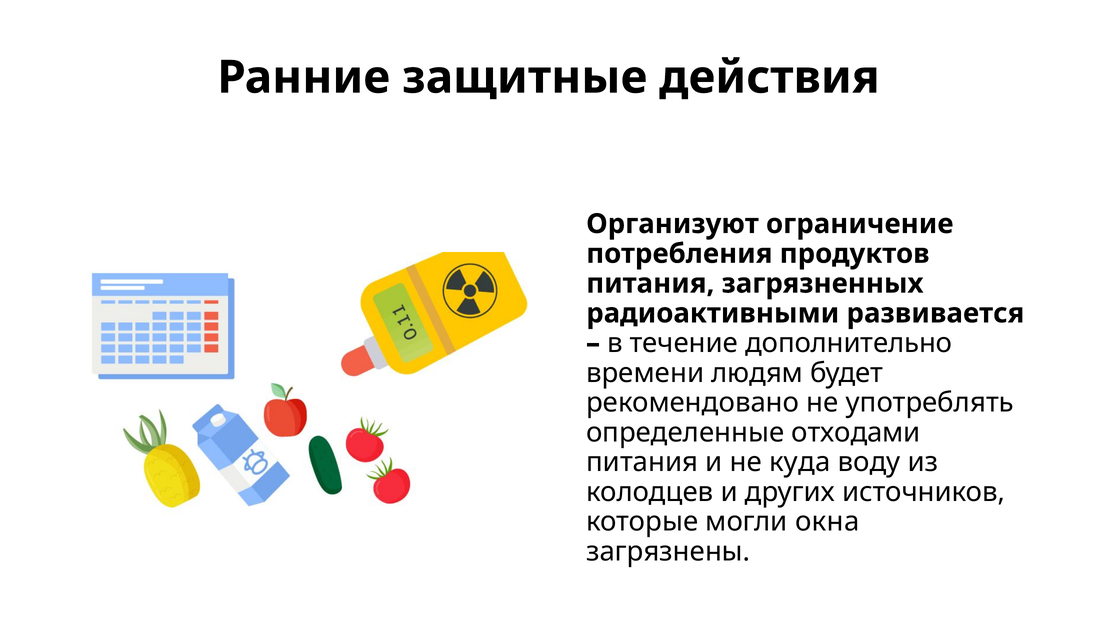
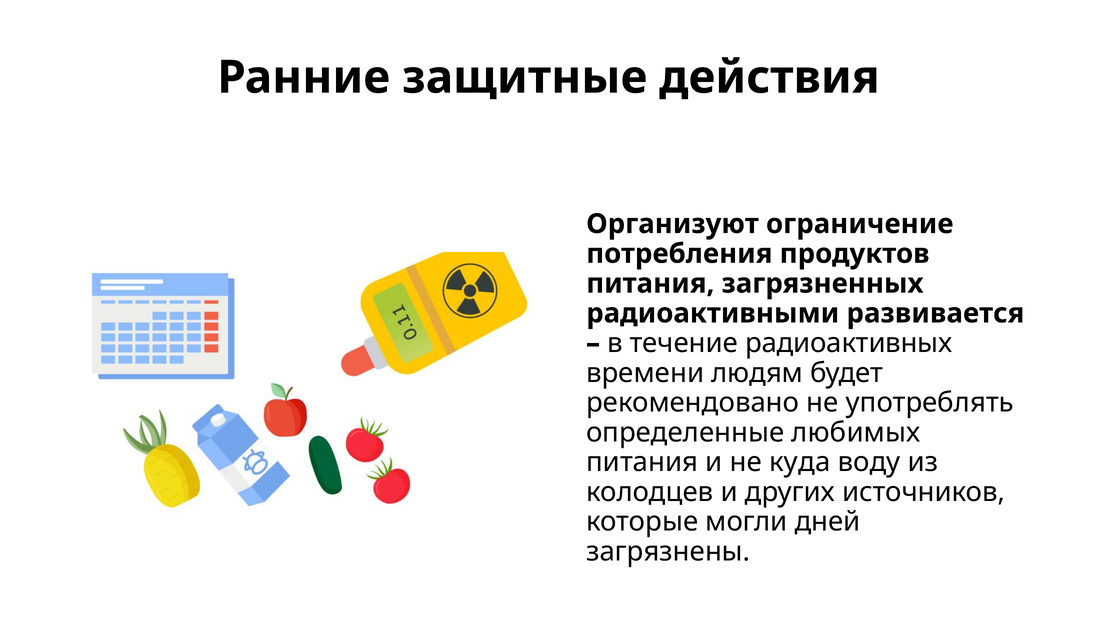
дополнительно: дополнительно -> радиоактивных (849, 343)
отходами: отходами -> любимых (856, 432)
окна: окна -> дней (828, 522)
